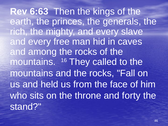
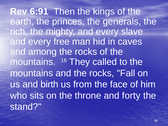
6:63: 6:63 -> 6:91 (39, 11)
held: held -> birth (49, 84)
